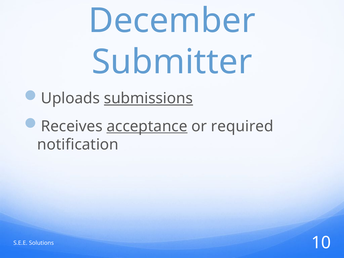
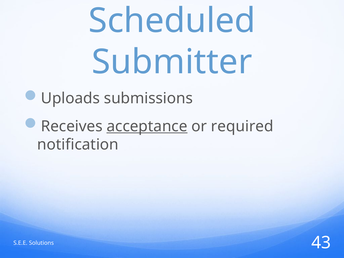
December: December -> Scheduled (172, 21)
submissions underline: present -> none (148, 98)
10: 10 -> 43 (321, 243)
